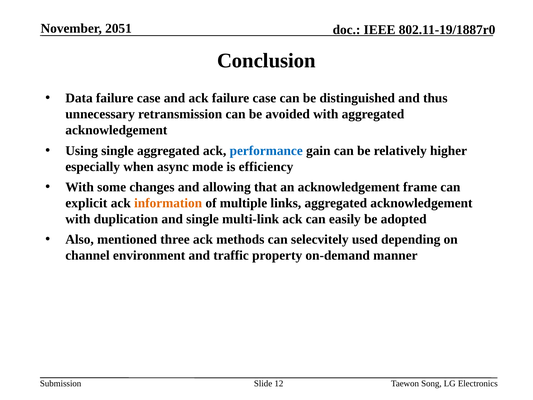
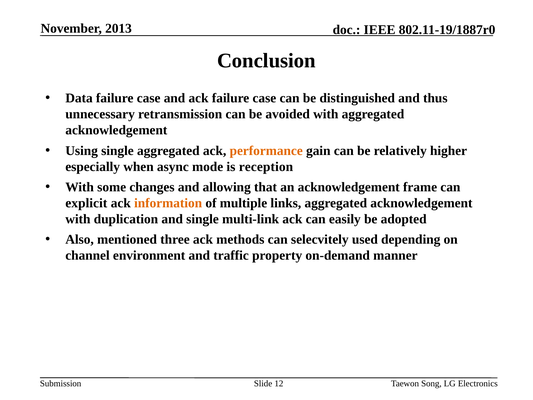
2051: 2051 -> 2013 (119, 28)
performance colour: blue -> orange (266, 151)
efficiency: efficiency -> reception (266, 167)
